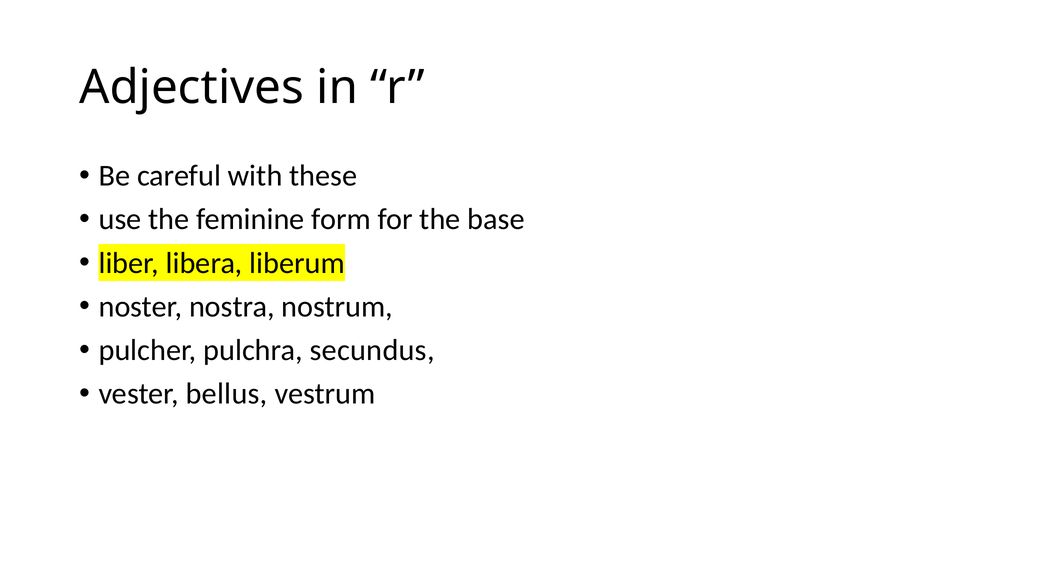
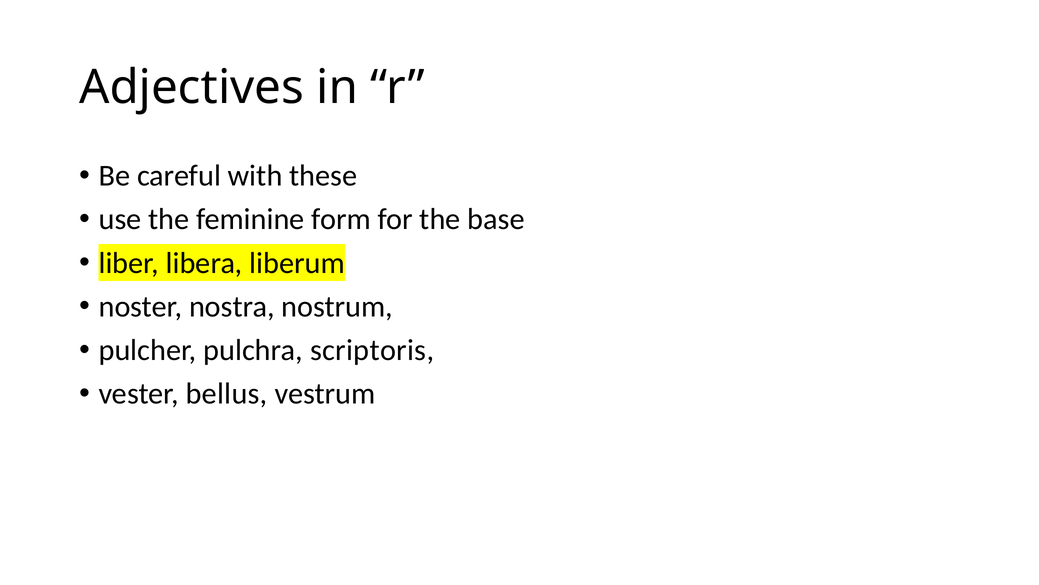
secundus: secundus -> scriptoris (372, 350)
